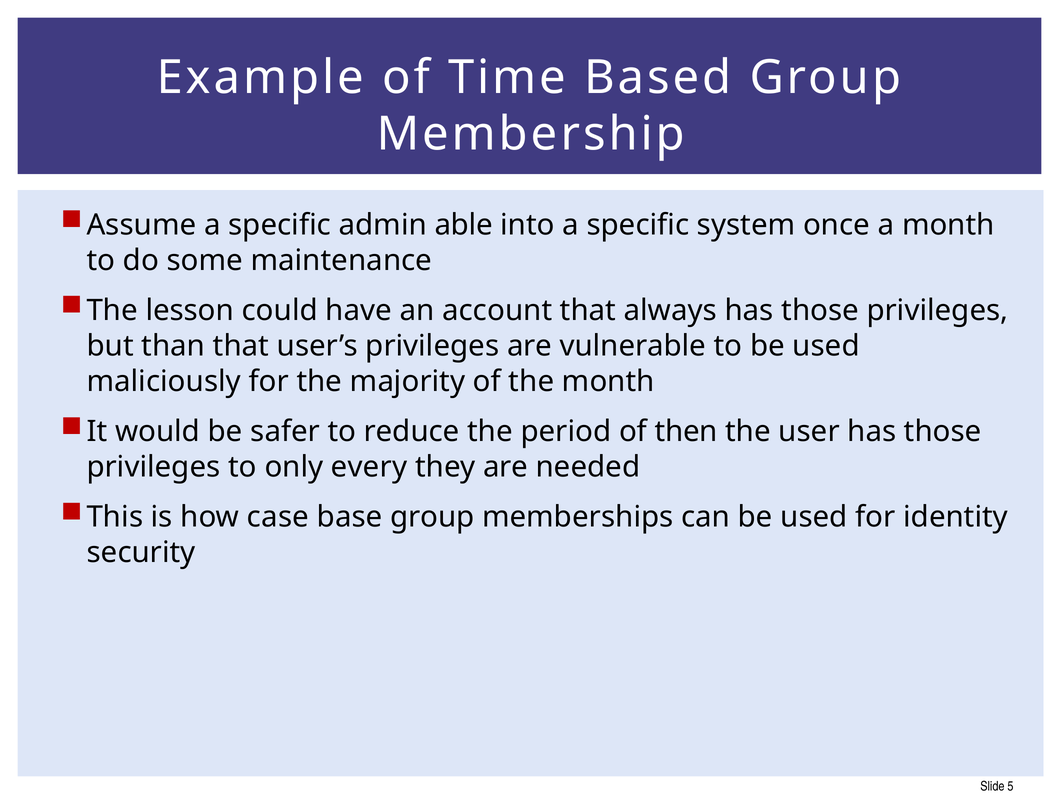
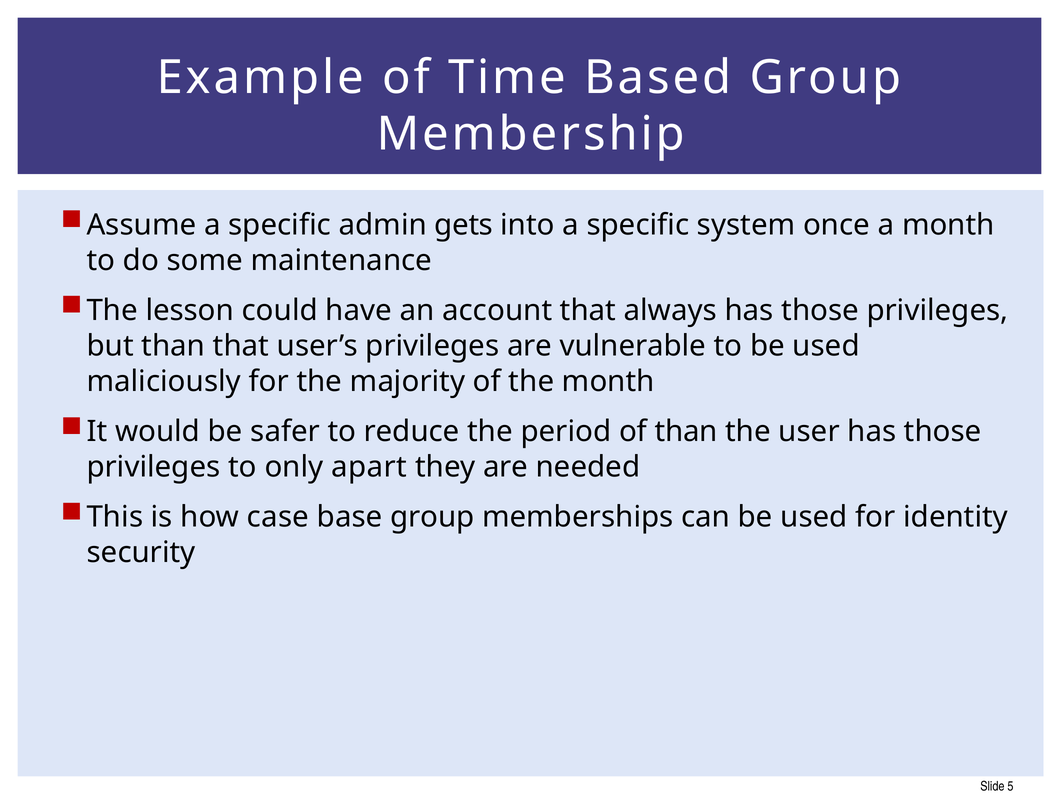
able: able -> gets (464, 225)
of then: then -> than (686, 431)
every: every -> apart (369, 467)
